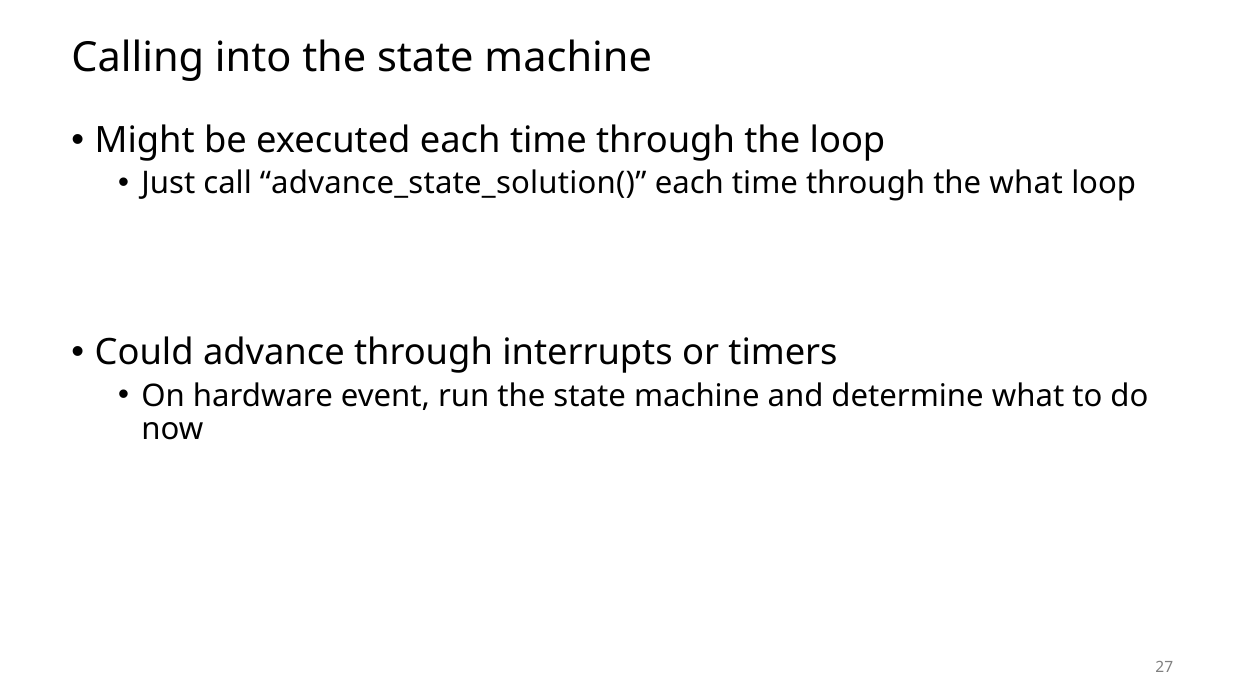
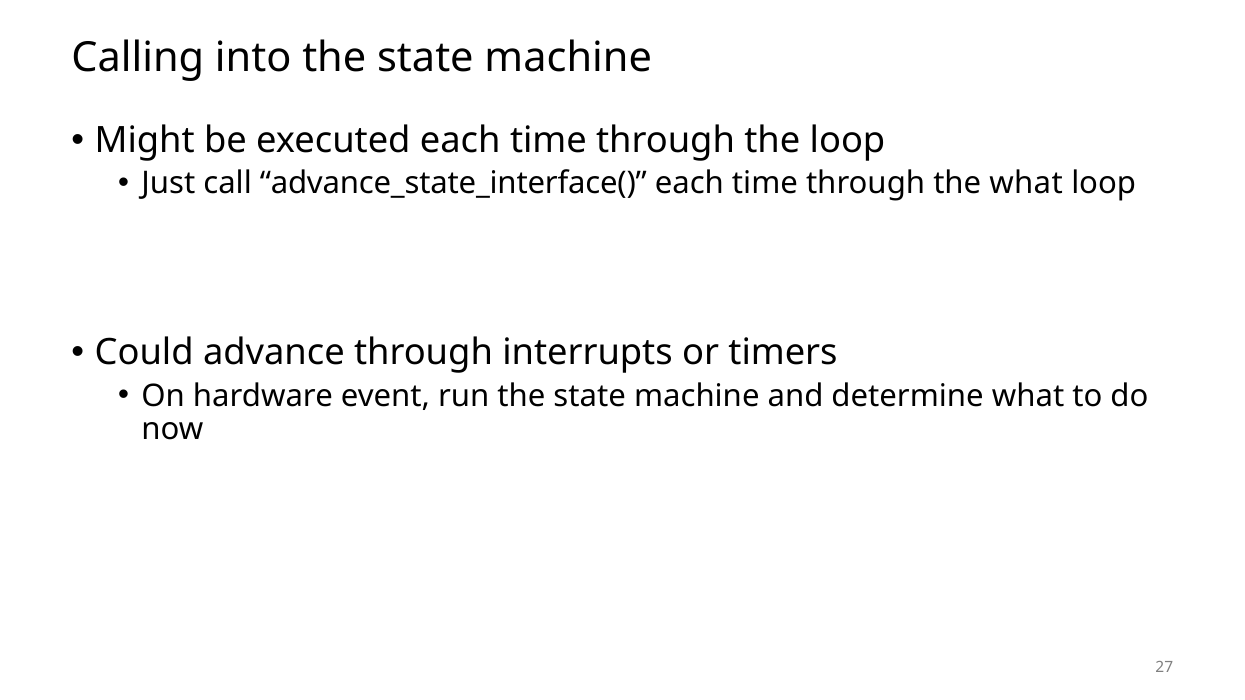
advance_state_solution(: advance_state_solution( -> advance_state_interface( (453, 184)
